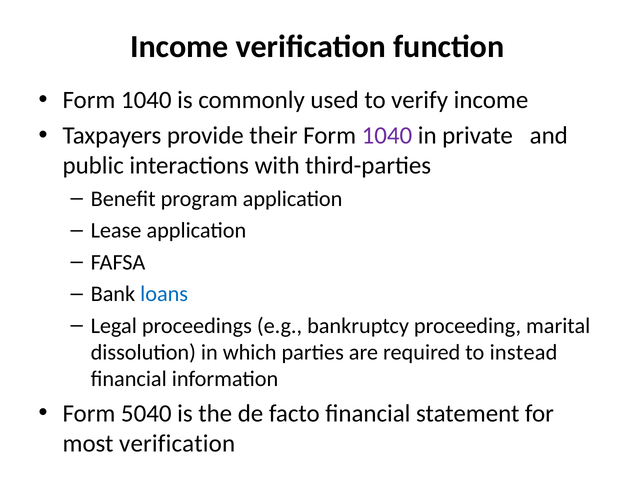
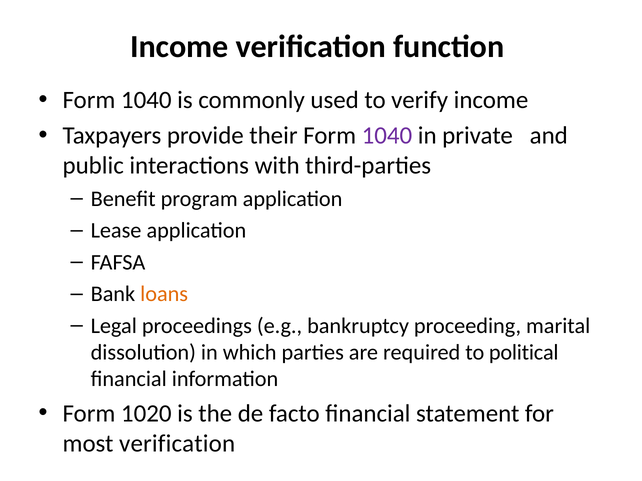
loans colour: blue -> orange (164, 294)
instead: instead -> political (524, 353)
5040: 5040 -> 1020 (146, 414)
